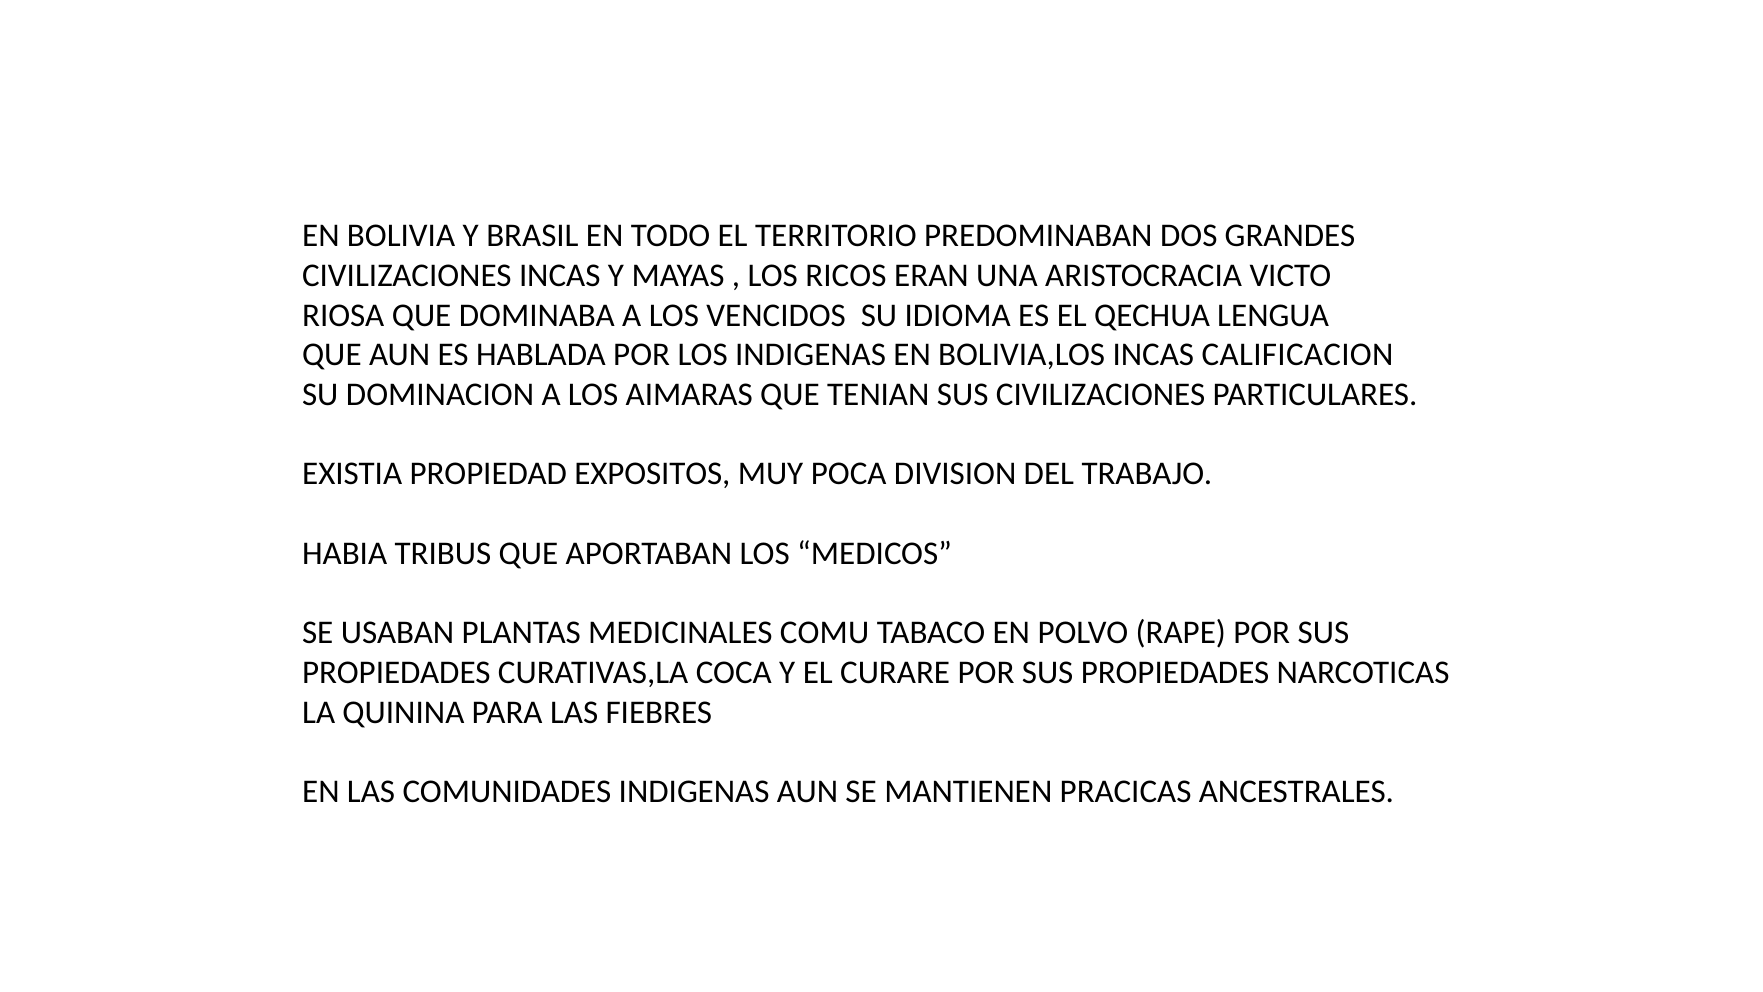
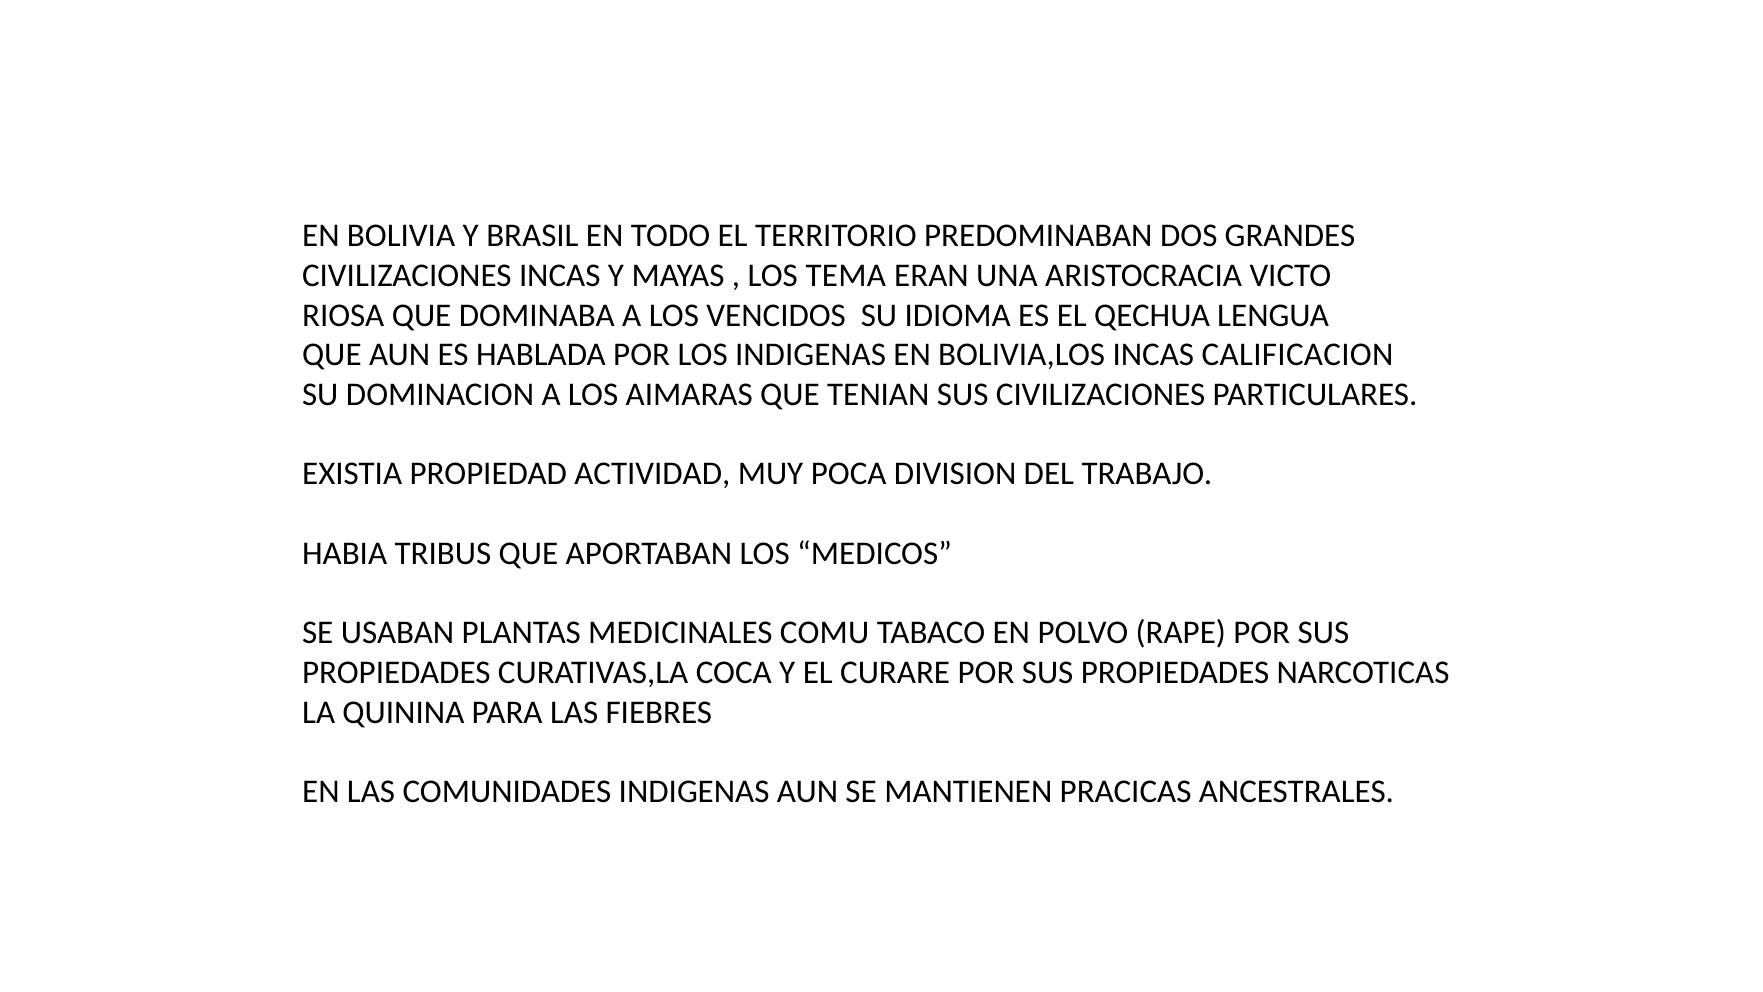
RICOS: RICOS -> TEMA (846, 276)
EXPOSITOS: EXPOSITOS -> ACTIVIDAD (652, 474)
